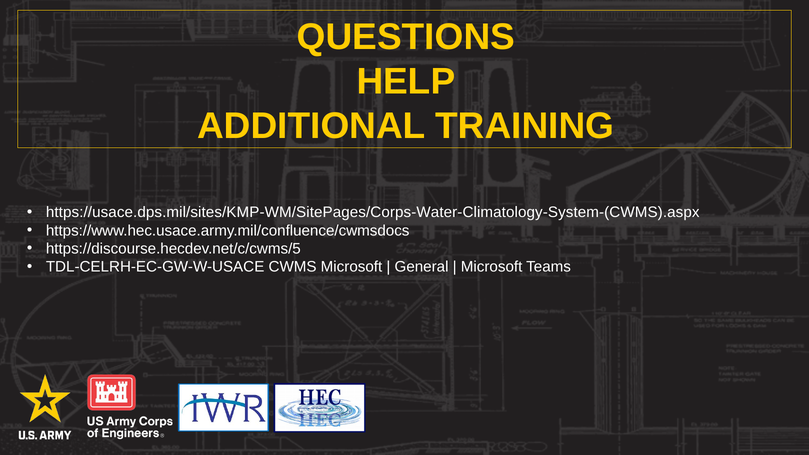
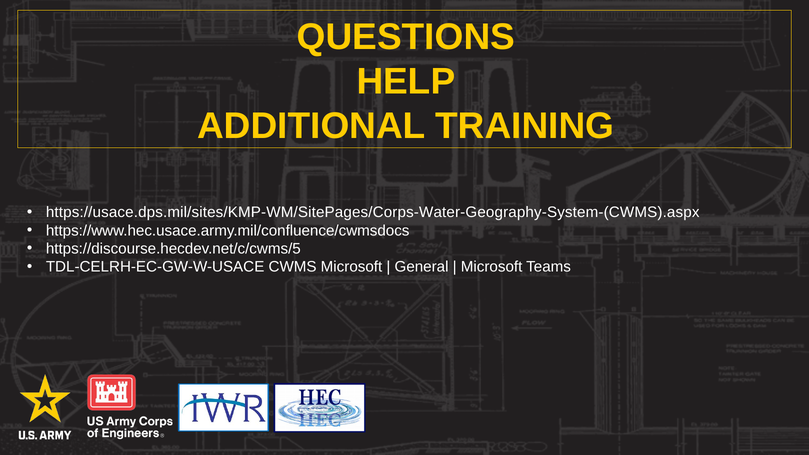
https://usace.dps.mil/sites/KMP-WM/SitePages/Corps-Water-Climatology-System-(CWMS).aspx: https://usace.dps.mil/sites/KMP-WM/SitePages/Corps-Water-Climatology-System-(CWMS).aspx -> https://usace.dps.mil/sites/KMP-WM/SitePages/Corps-Water-Geography-System-(CWMS).aspx (373, 212)
